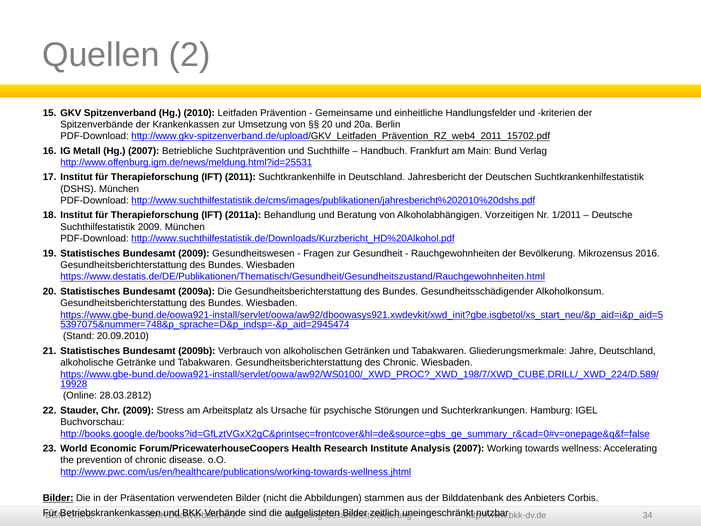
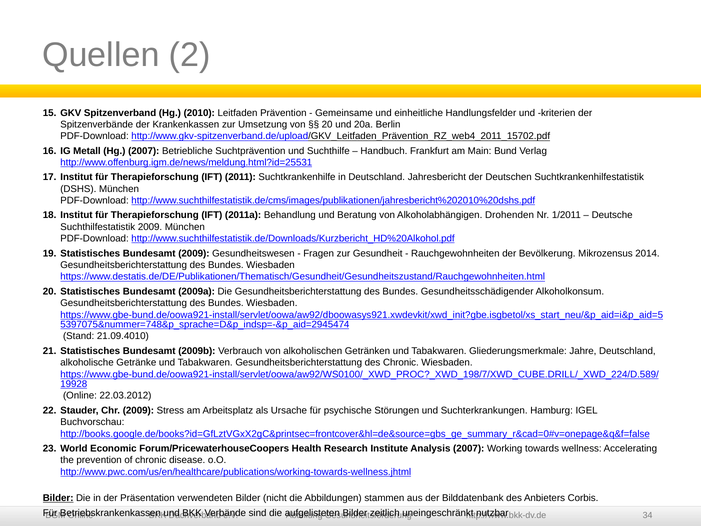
Vorzeitigen: Vorzeitigen -> Drohenden (510, 215)
2016: 2016 -> 2014 (647, 253)
20.09.2010: 20.09.2010 -> 21.09.4010 (123, 336)
28.03.2812: 28.03.2812 -> 22.03.2012 (126, 396)
